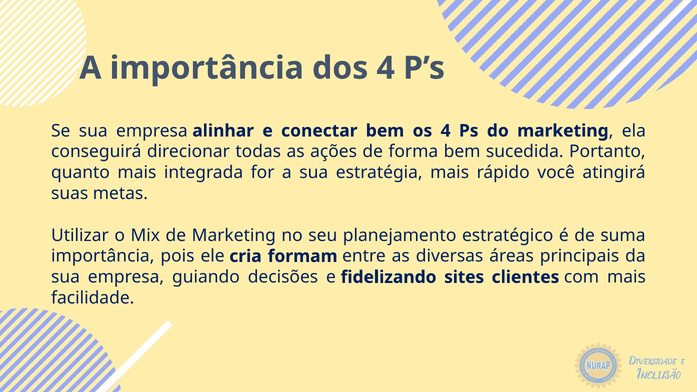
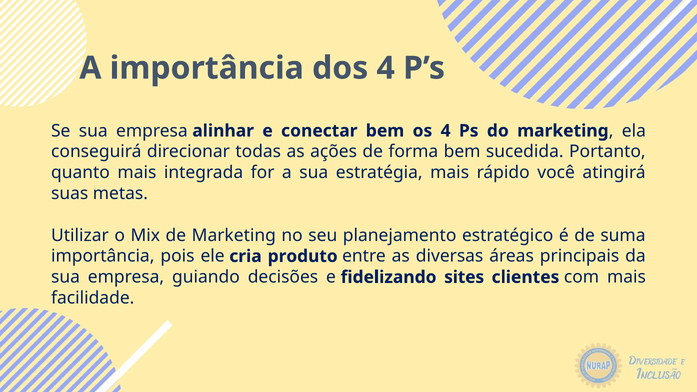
formam: formam -> produto (303, 256)
